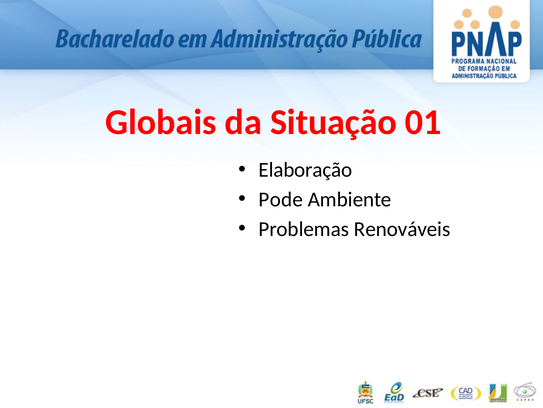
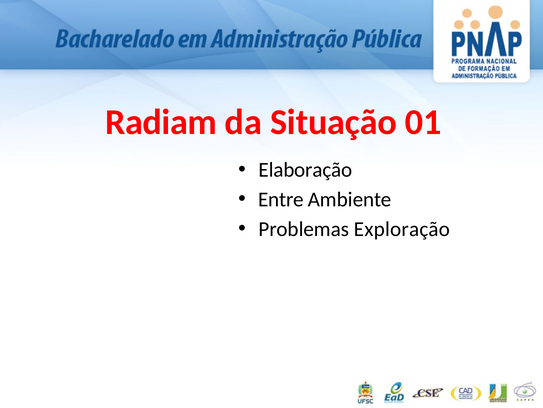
Globais: Globais -> Radiam (161, 122)
Pode: Pode -> Entre (281, 199)
Renováveis: Renováveis -> Exploração (402, 229)
